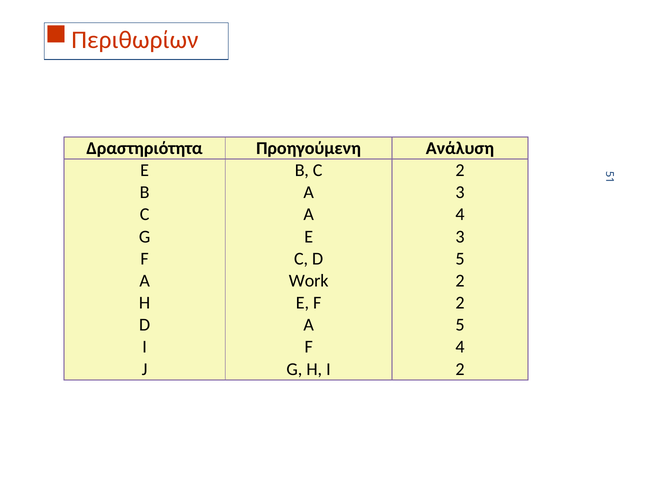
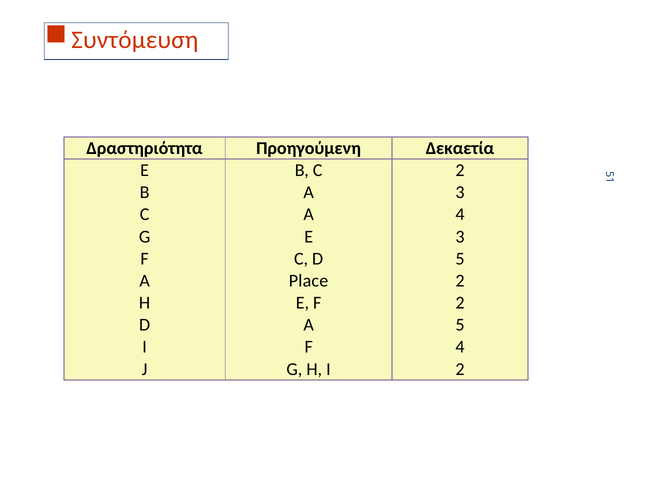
Περιθωρίων: Περιθωρίων -> Συντόμευση (135, 40)
Ανάλυση: Ανάλυση -> Δεκαετία (460, 148)
Work: Work -> Place (309, 281)
